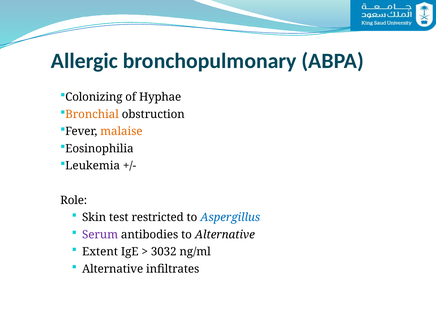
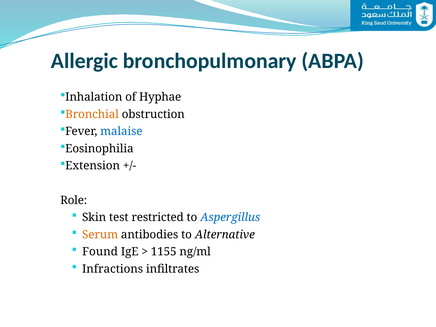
Colonizing: Colonizing -> Inhalation (94, 97)
malaise colour: orange -> blue (121, 131)
Leukemia: Leukemia -> Extension (93, 166)
Serum colour: purple -> orange (100, 235)
Extent: Extent -> Found (100, 252)
3032: 3032 -> 1155 (164, 252)
Alternative: Alternative -> Infractions (113, 269)
